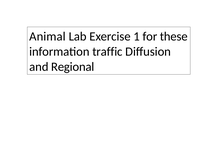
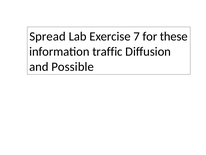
Animal: Animal -> Spread (47, 36)
1: 1 -> 7 (137, 36)
Regional: Regional -> Possible (73, 67)
